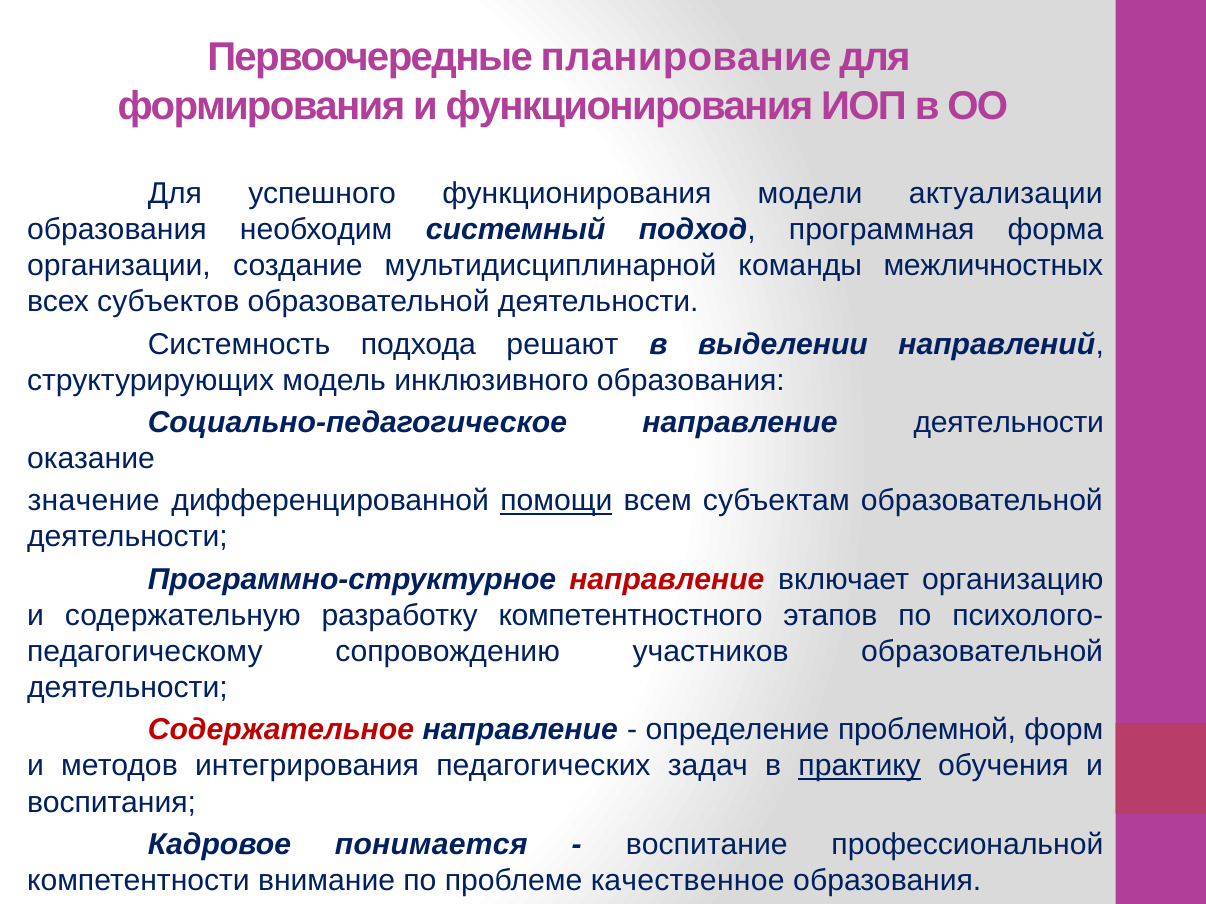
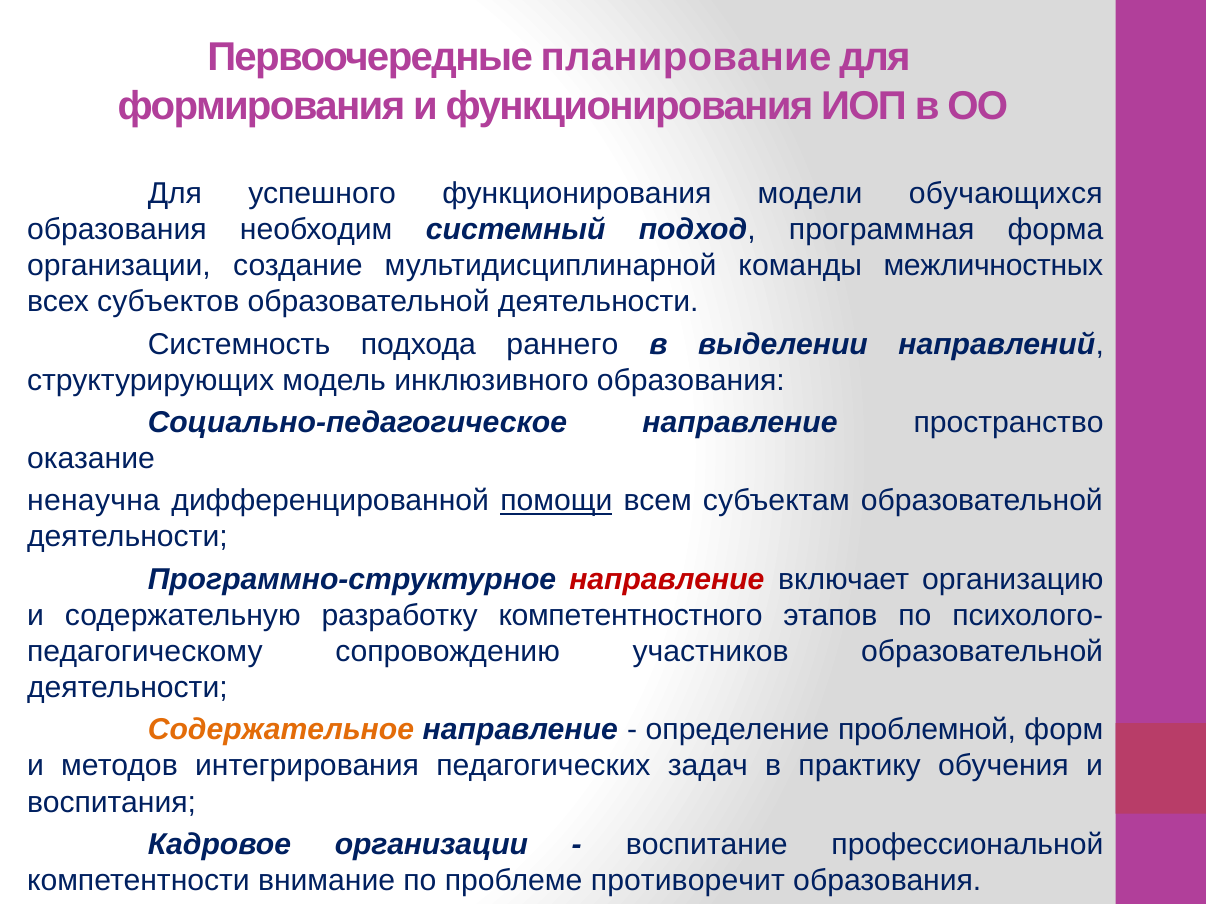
актуализации: актуализации -> обучающихся (1006, 194)
решают: решают -> раннего (562, 344)
направление деятельности: деятельности -> пространство (1009, 423)
значение: значение -> ненаучна (94, 501)
Содержательное colour: red -> orange (281, 730)
практику underline: present -> none (860, 766)
Кадровое понимается: понимается -> организации (431, 845)
качественное: качественное -> противоречит (688, 881)
